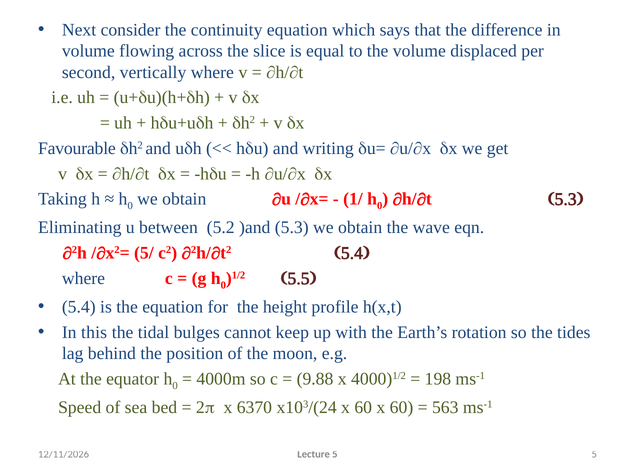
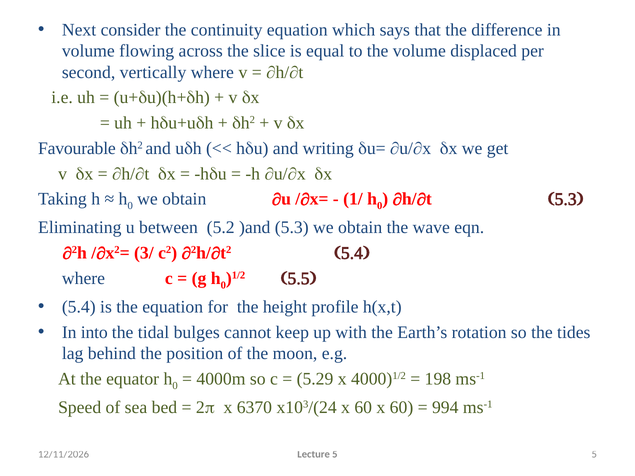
5/: 5/ -> 3/ (144, 253)
this: this -> into (94, 332)
9.88: 9.88 -> 5.29 (315, 379)
563: 563 -> 994 (445, 408)
